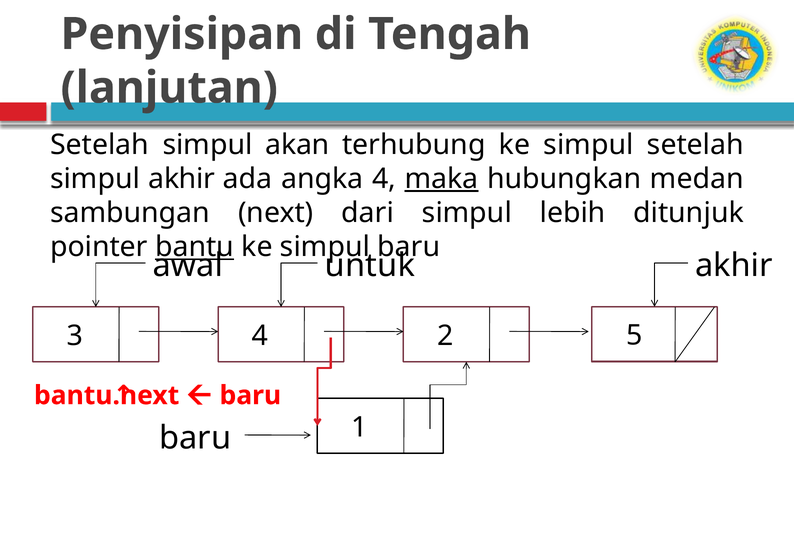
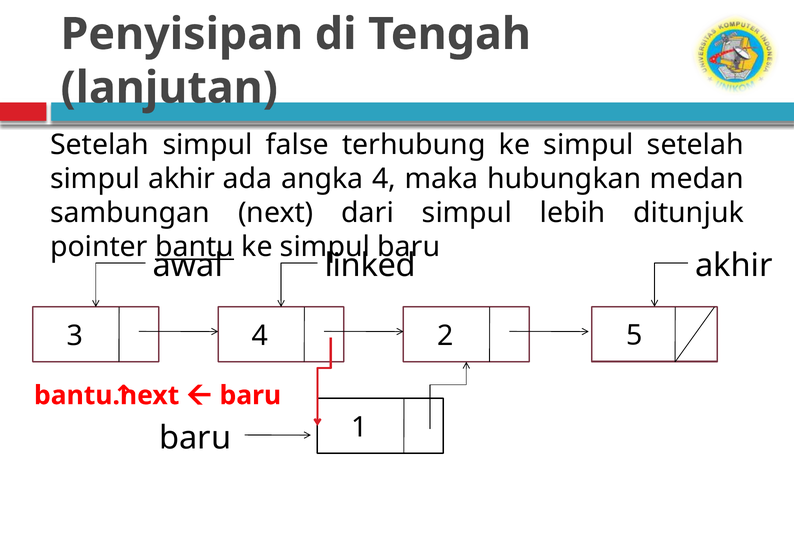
akan: akan -> false (297, 145)
maka underline: present -> none (442, 179)
untuk: untuk -> linked (370, 266)
